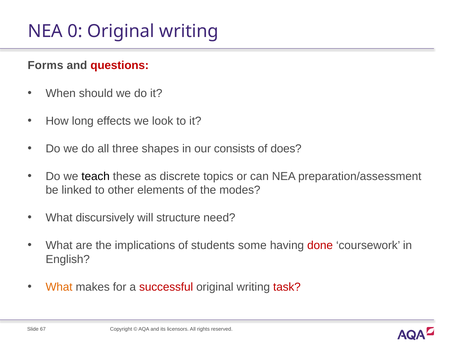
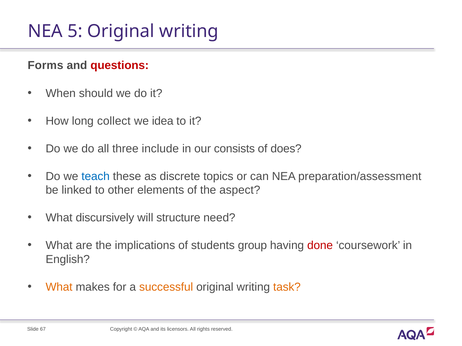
0: 0 -> 5 (75, 31)
effects: effects -> collect (114, 121)
look: look -> idea (163, 121)
shapes: shapes -> include (160, 149)
teach colour: black -> blue (96, 176)
modes: modes -> aspect (240, 190)
some: some -> group (252, 246)
successful colour: red -> orange (166, 287)
task colour: red -> orange (287, 287)
